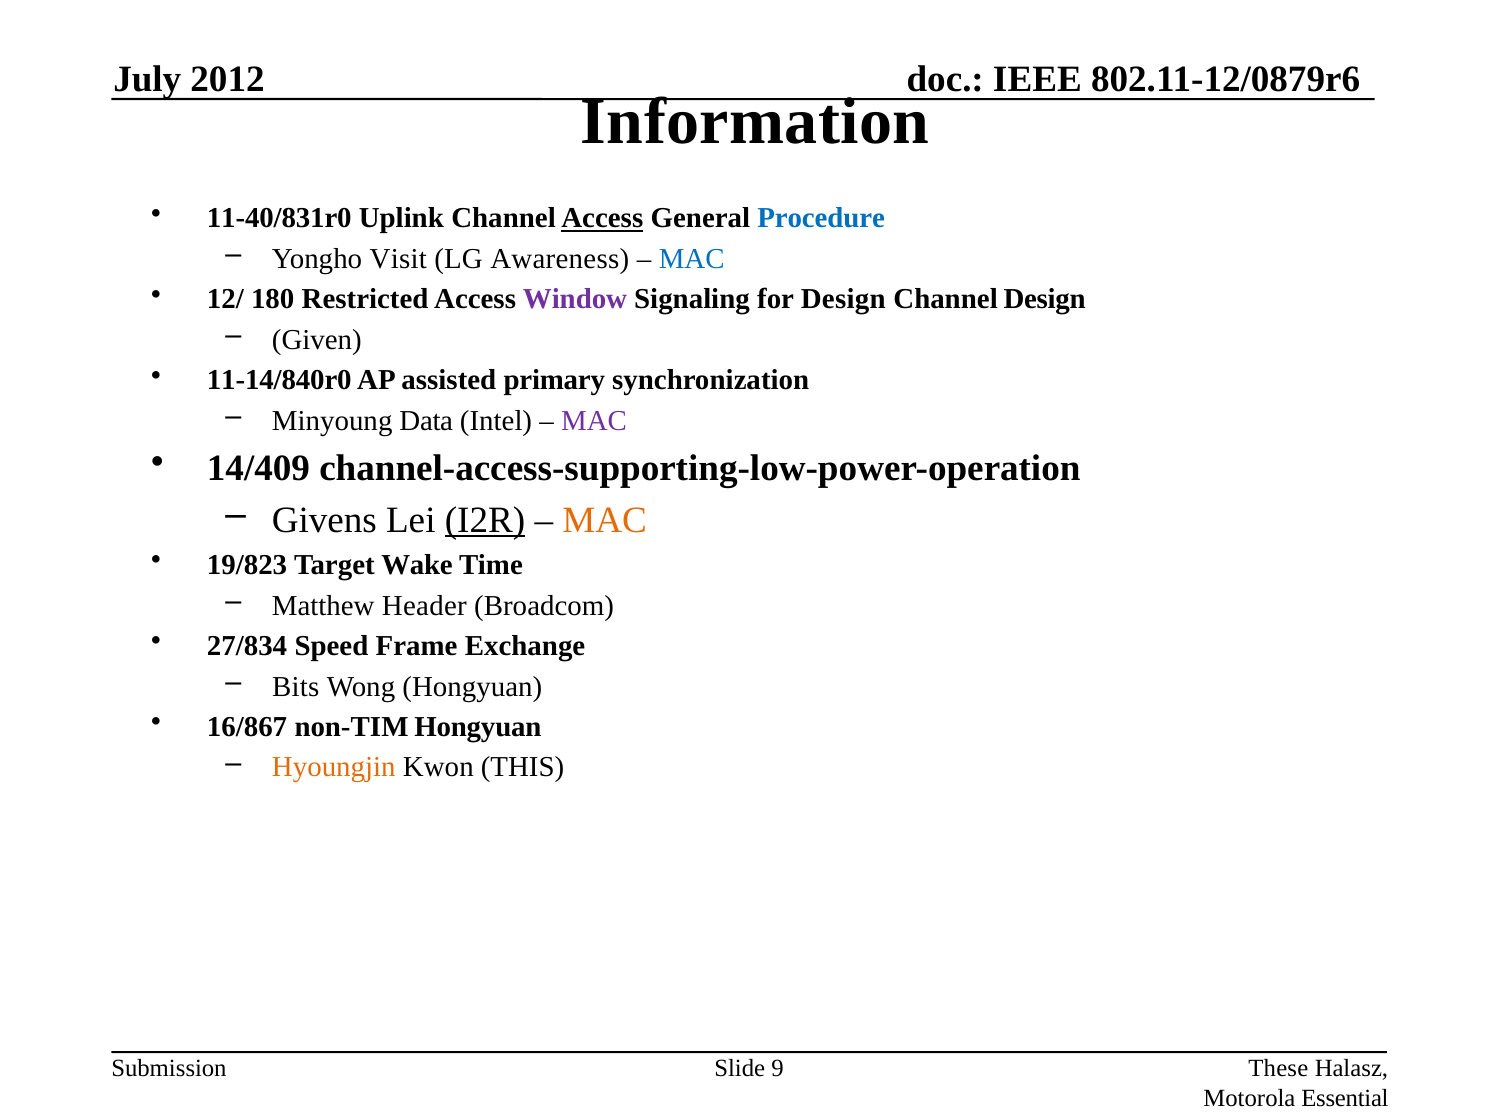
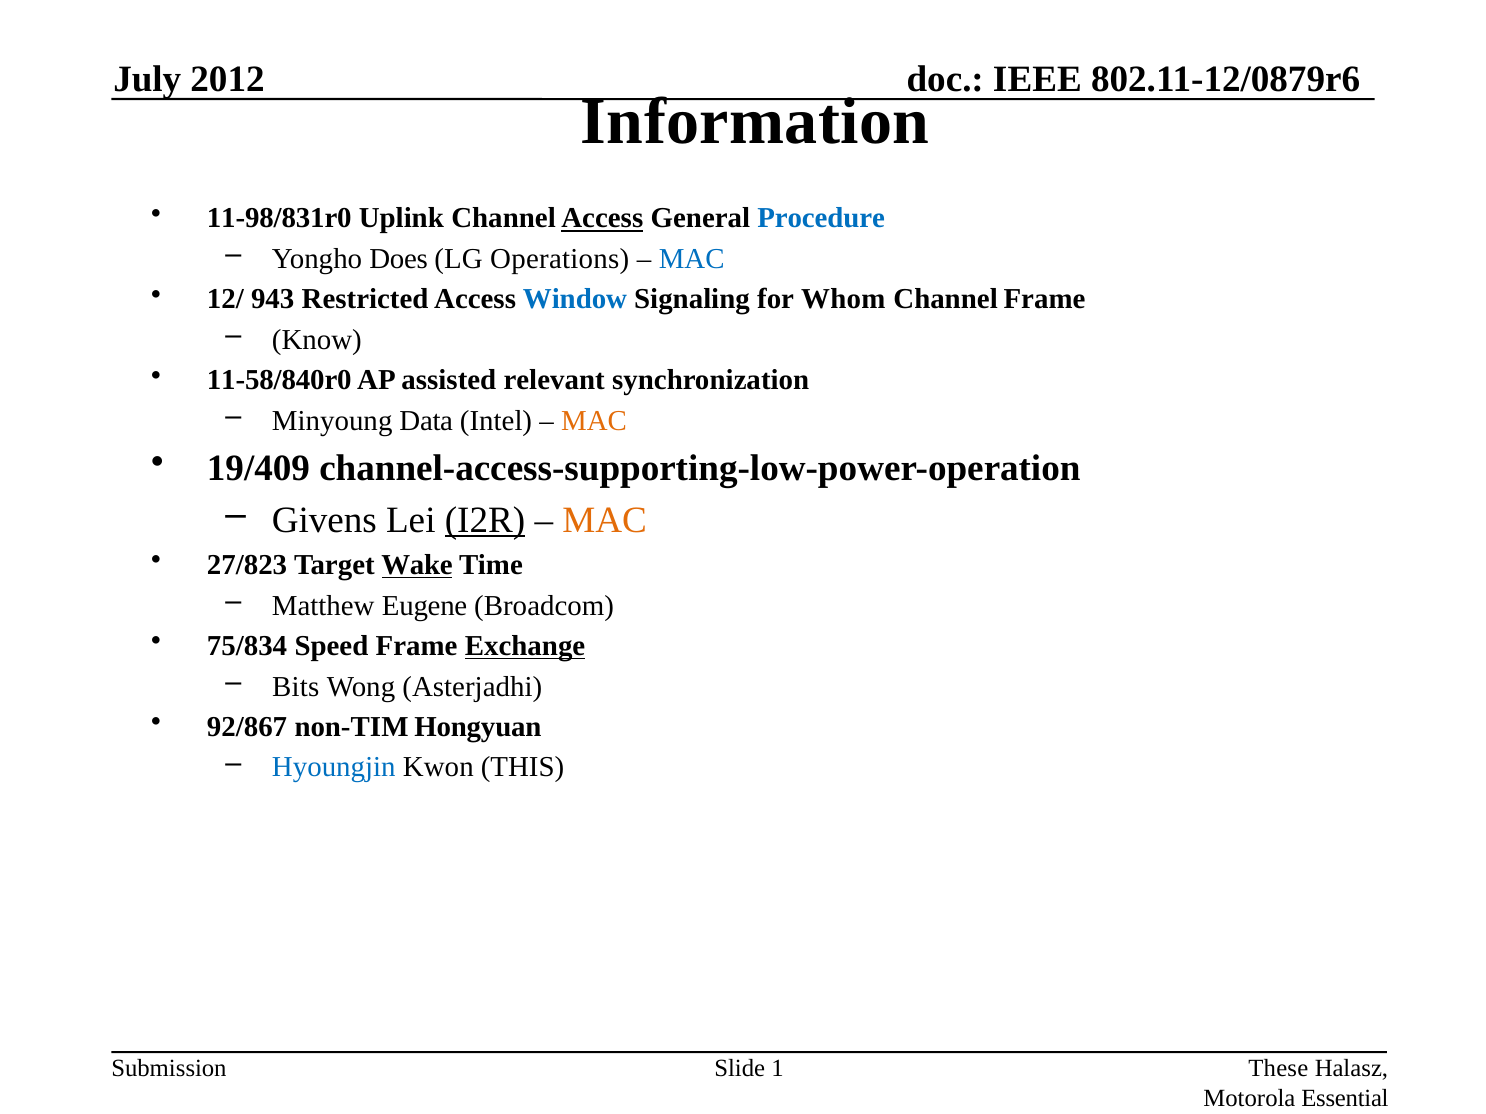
11-40/831r0: 11-40/831r0 -> 11-98/831r0 (279, 218)
Visit: Visit -> Does (399, 259)
Awareness: Awareness -> Operations (560, 259)
180: 180 -> 943 (273, 299)
Window colour: purple -> blue (575, 299)
for Design: Design -> Whom (843, 299)
Channel Design: Design -> Frame (1045, 299)
Given: Given -> Know (317, 340)
11-14/840r0: 11-14/840r0 -> 11-58/840r0 (279, 380)
primary: primary -> relevant (554, 380)
MAC colour: purple -> orange (594, 421)
14/409: 14/409 -> 19/409 (258, 469)
19/823: 19/823 -> 27/823 (247, 565)
Wake underline: none -> present (417, 565)
Header: Header -> Eugene (425, 606)
27/834: 27/834 -> 75/834 (247, 646)
Exchange underline: none -> present (525, 646)
Wong Hongyuan: Hongyuan -> Asterjadhi (472, 687)
16/867: 16/867 -> 92/867 (247, 727)
Hyoungjin colour: orange -> blue (334, 768)
9: 9 -> 1 (778, 1069)
